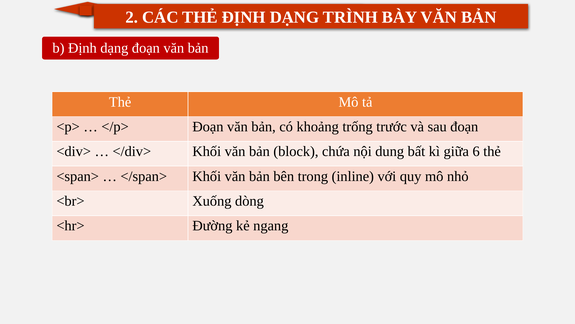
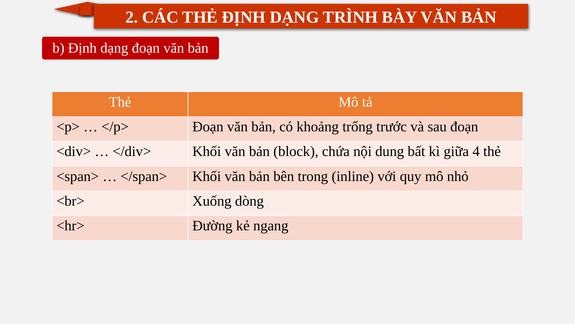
6: 6 -> 4 (476, 151)
